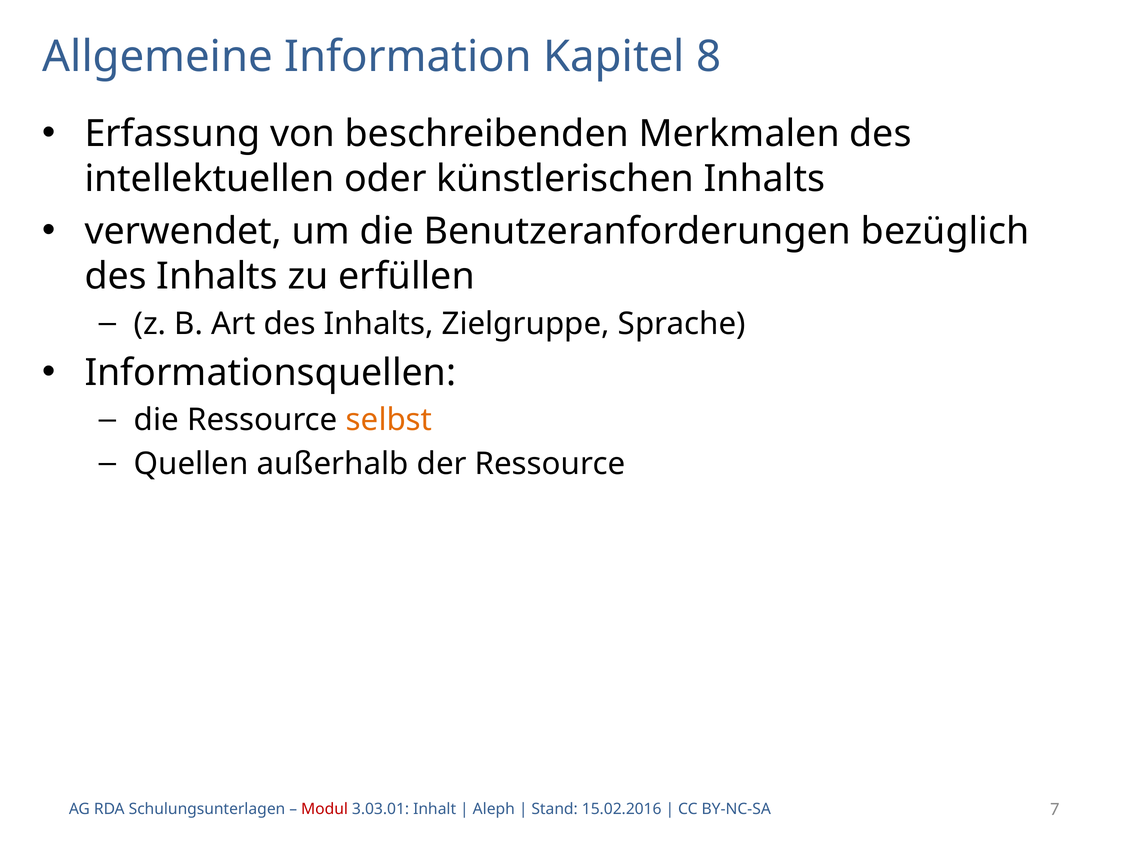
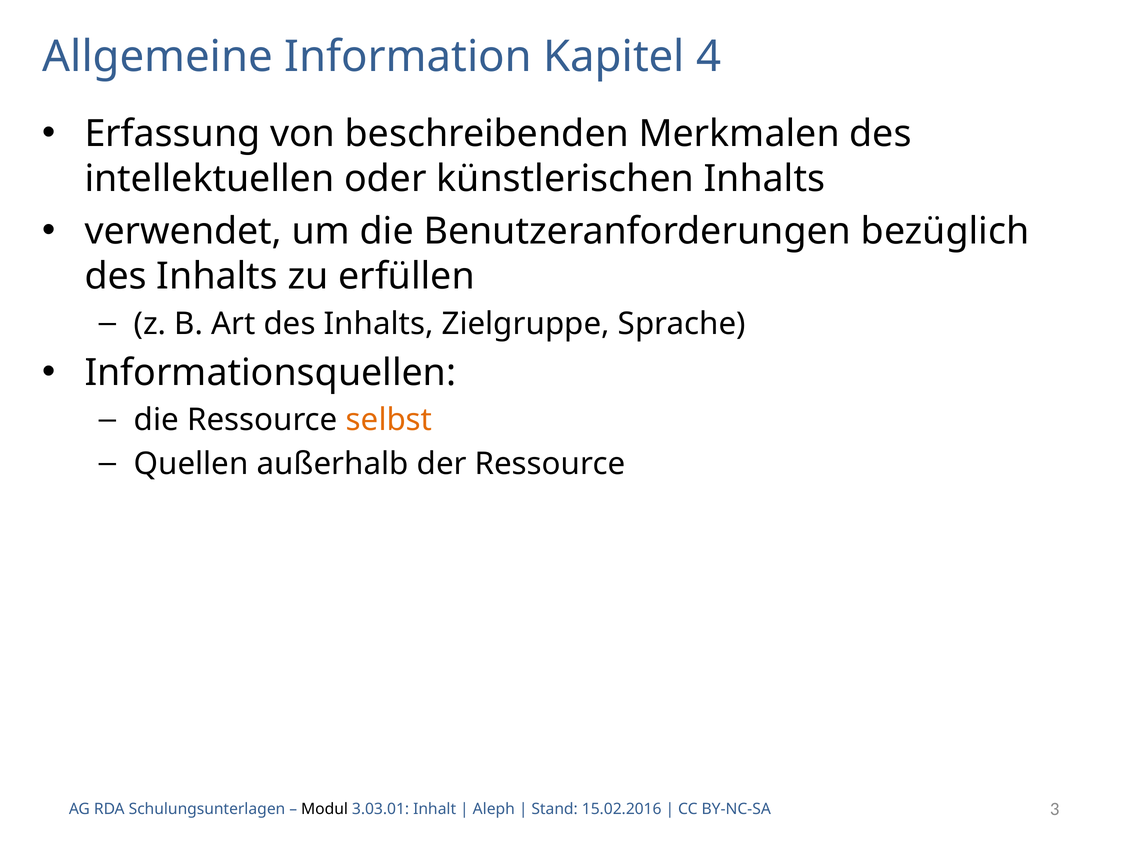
8: 8 -> 4 (709, 57)
Modul colour: red -> black (325, 809)
7: 7 -> 3 (1055, 809)
